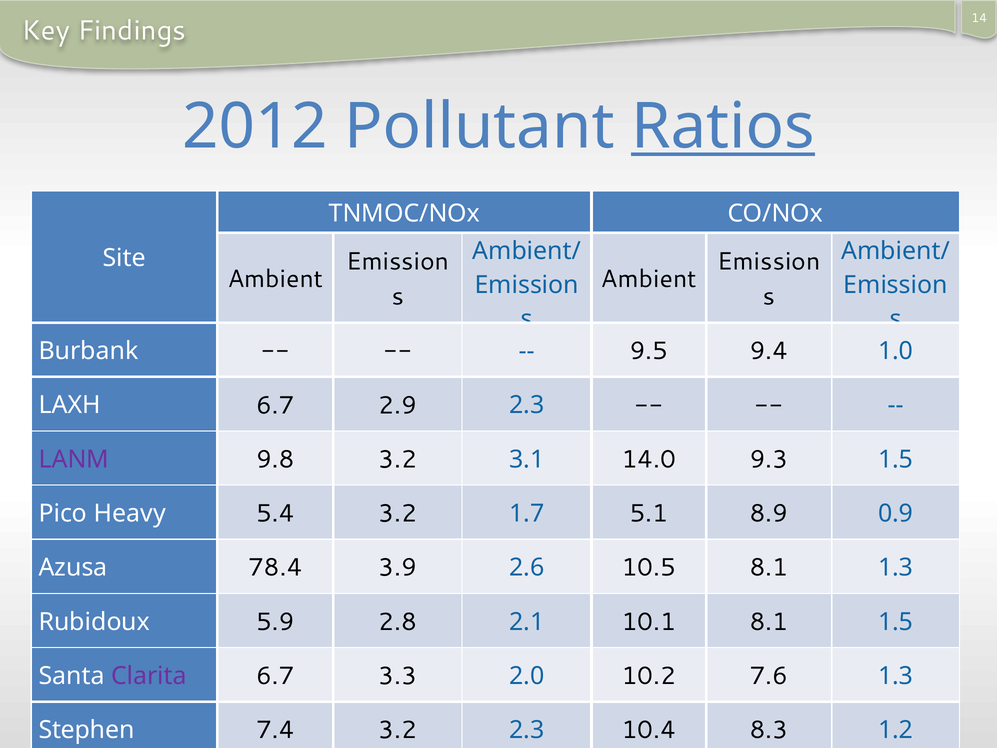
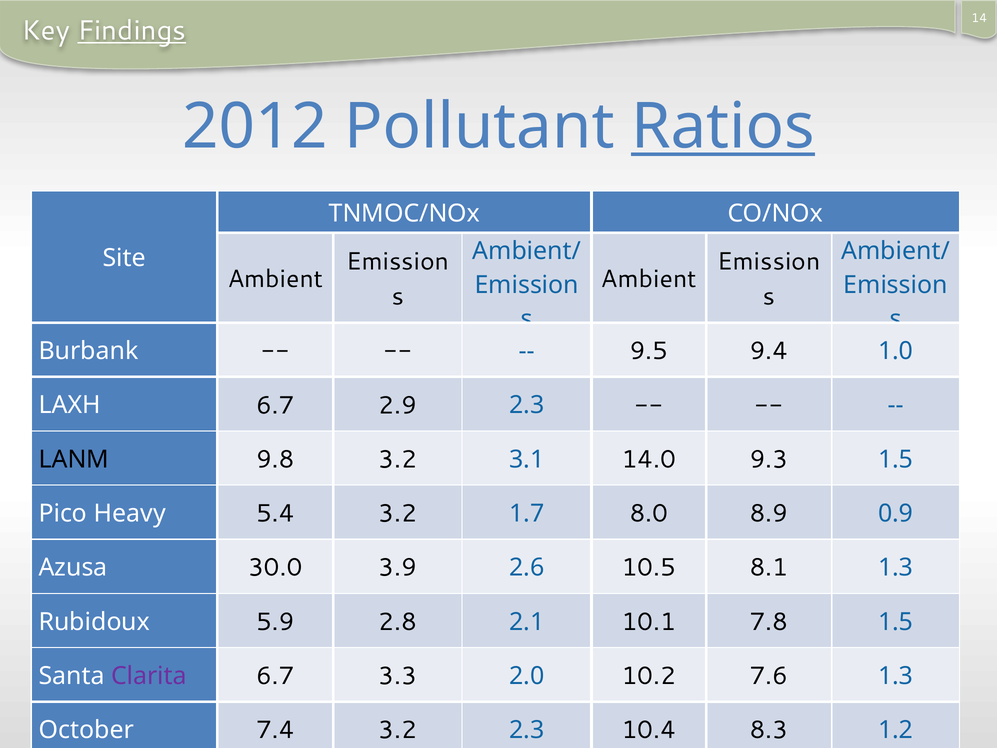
Findings underline: none -> present (132, 31)
LANM colour: purple -> black (74, 459)
5.1: 5.1 -> 8.0 (649, 513)
78.4: 78.4 -> 30.0 (275, 568)
10.1 8.1: 8.1 -> 7.8 (769, 622)
Stephen: Stephen -> October (86, 730)
